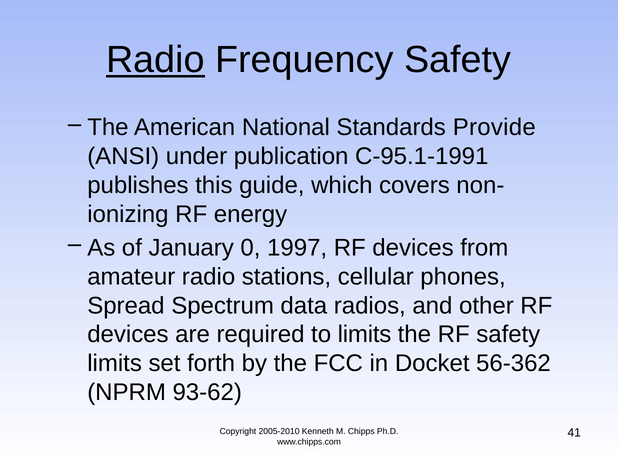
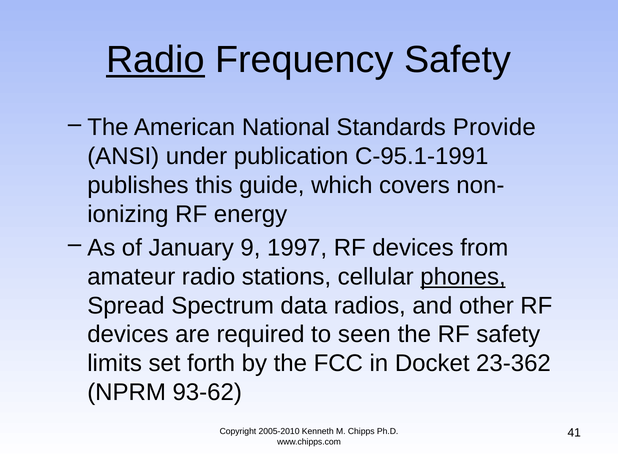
0: 0 -> 9 (250, 248)
phones underline: none -> present (463, 276)
to limits: limits -> seen (364, 334)
56-362: 56-362 -> 23-362 (513, 363)
